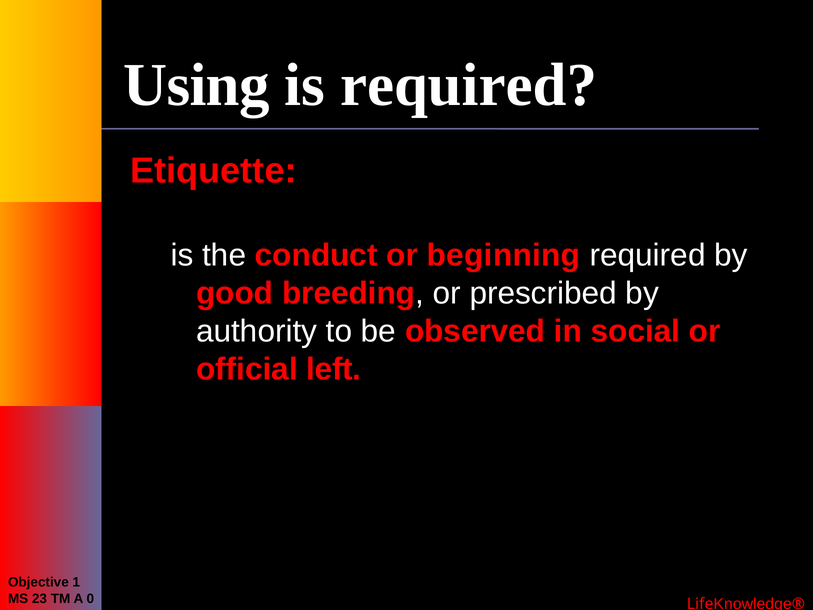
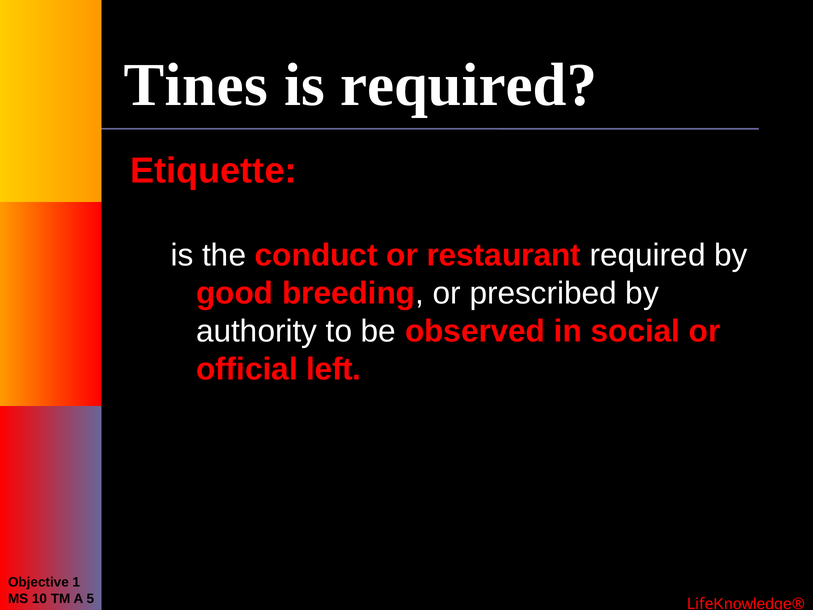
Using: Using -> Tines (196, 85)
beginning: beginning -> restaurant (504, 255)
23: 23 -> 10 (39, 598)
0: 0 -> 5 (90, 598)
